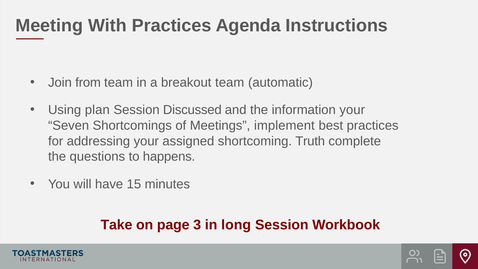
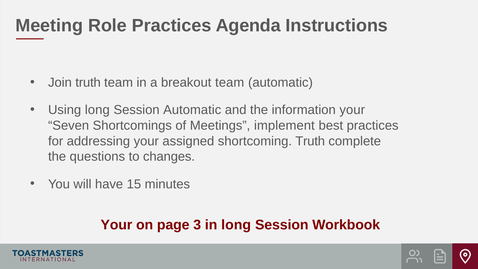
With: With -> Role (107, 26)
Join from: from -> truth (88, 82)
Using plan: plan -> long (97, 110)
Session Discussed: Discussed -> Automatic (192, 110)
happens: happens -> changes (169, 157)
Take: Take -> Your (116, 225)
